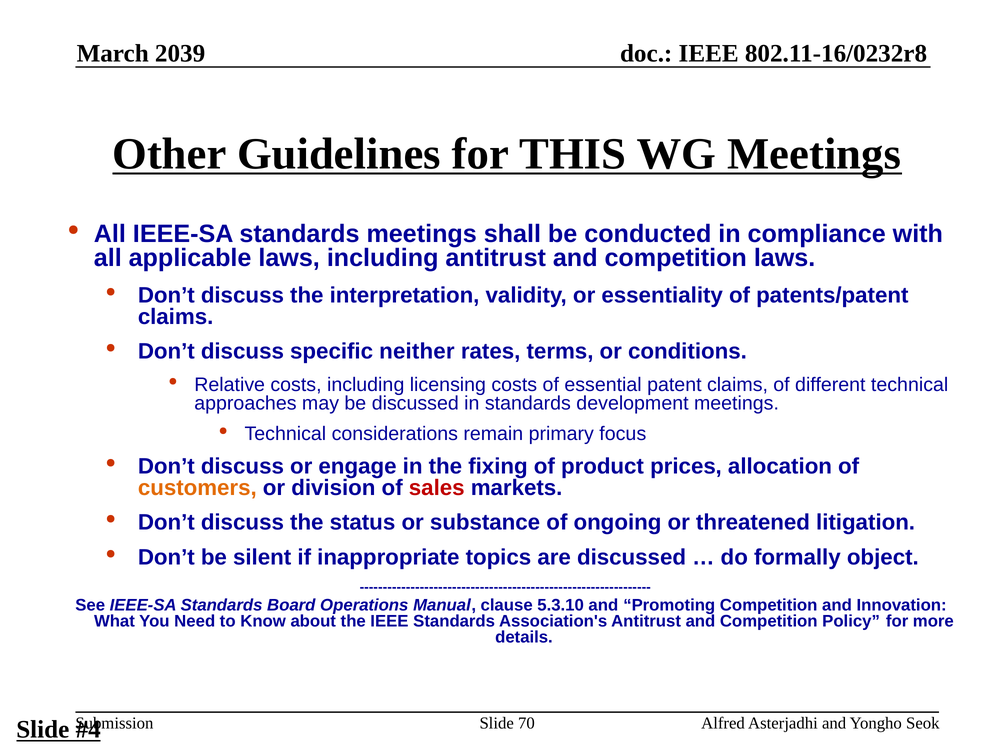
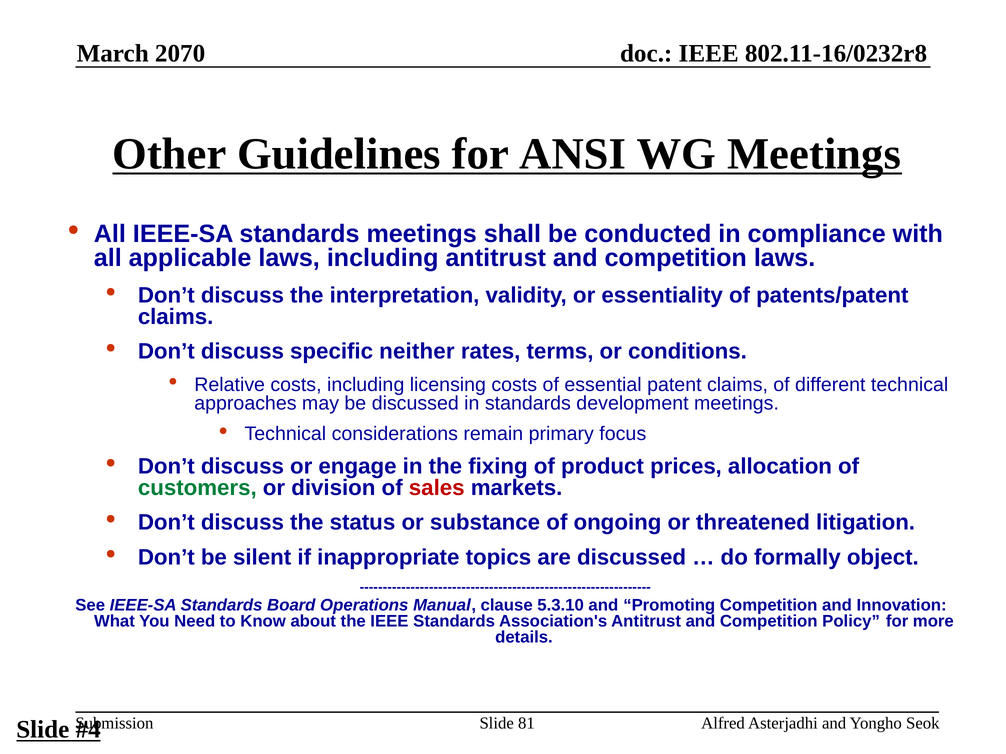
2039: 2039 -> 2070 (180, 54)
THIS: THIS -> ANSI (573, 154)
customers colour: orange -> green (197, 488)
70: 70 -> 81 (526, 724)
